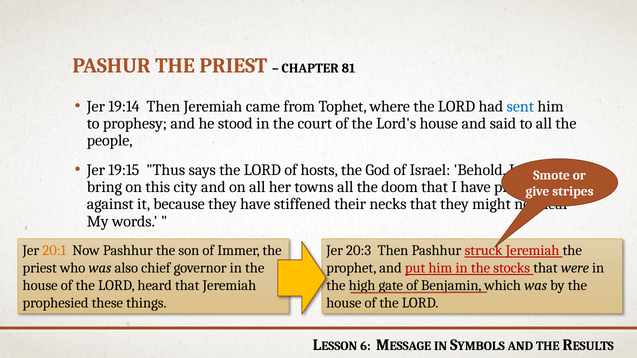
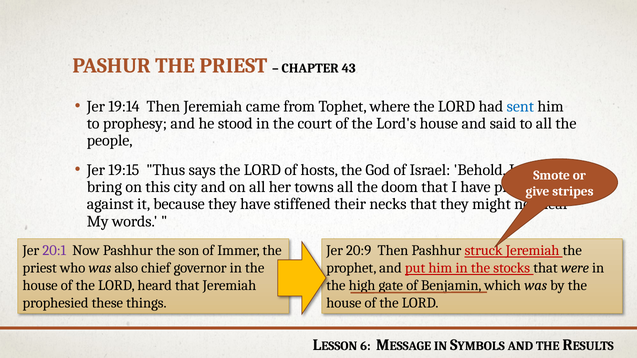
81: 81 -> 43 (349, 68)
20:1 colour: orange -> purple (54, 251)
20:3: 20:3 -> 20:9 (359, 251)
